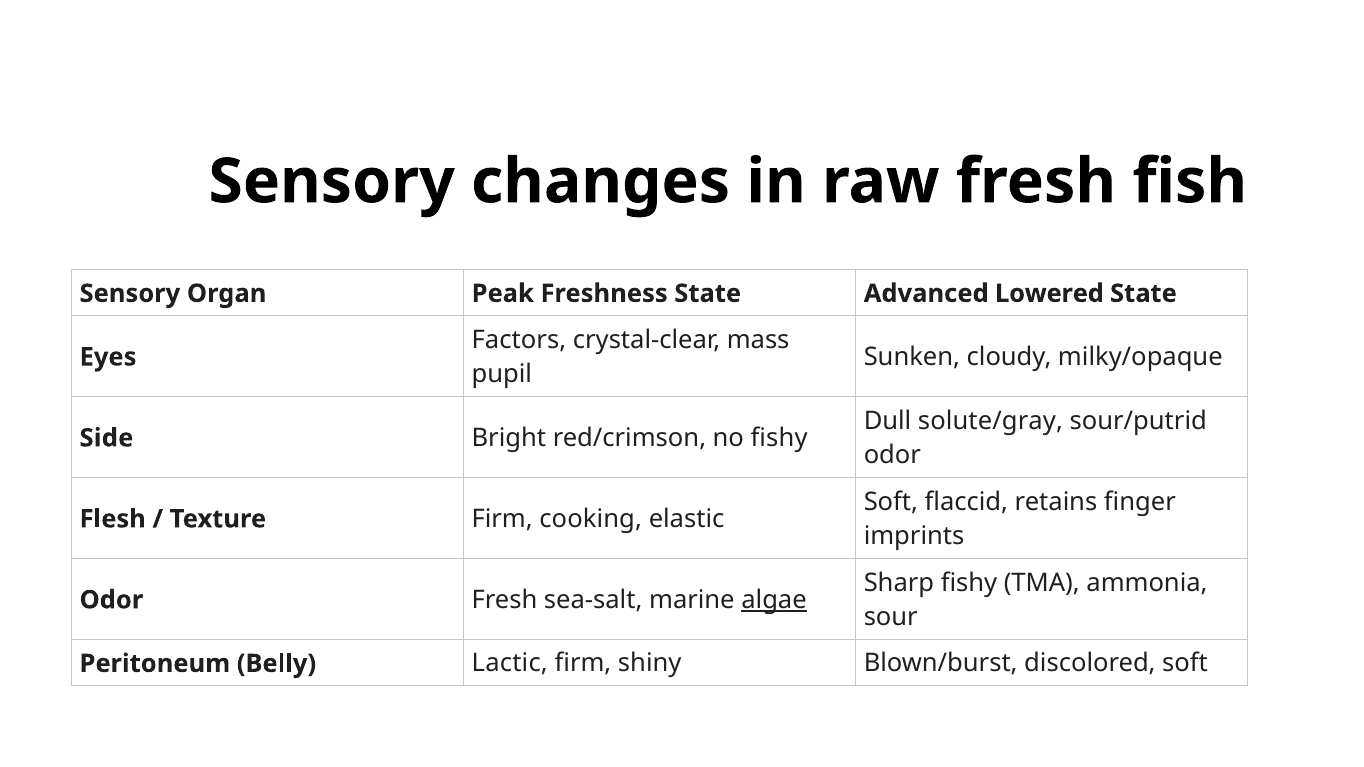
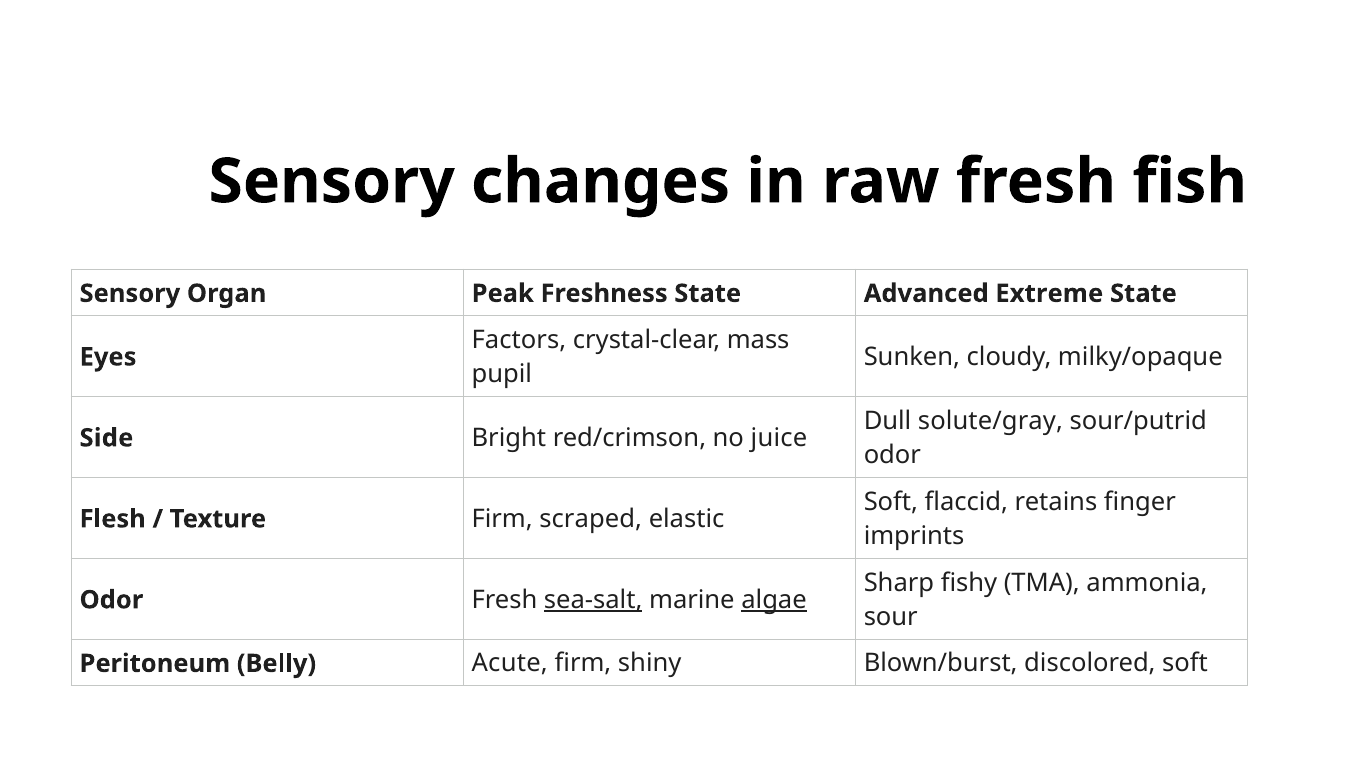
Lowered: Lowered -> Extreme (1049, 294)
no fishy: fishy -> juice (779, 438)
cooking: cooking -> scraped (591, 519)
sea-salt underline: none -> present (593, 600)
Lactic: Lactic -> Acute (510, 664)
